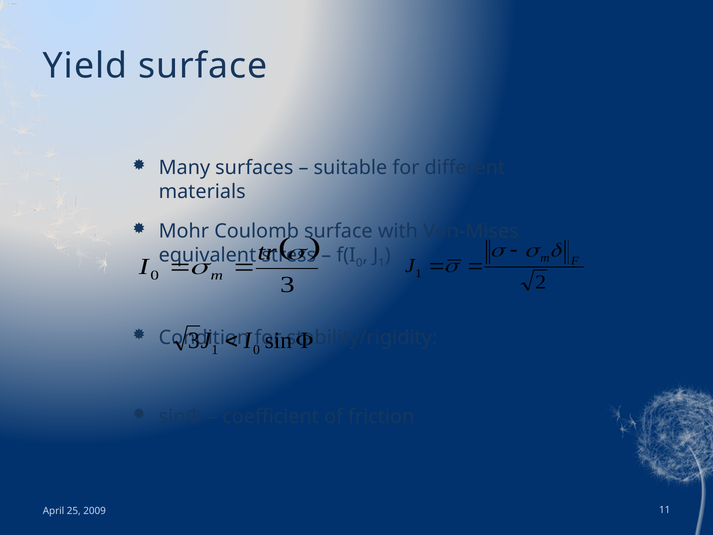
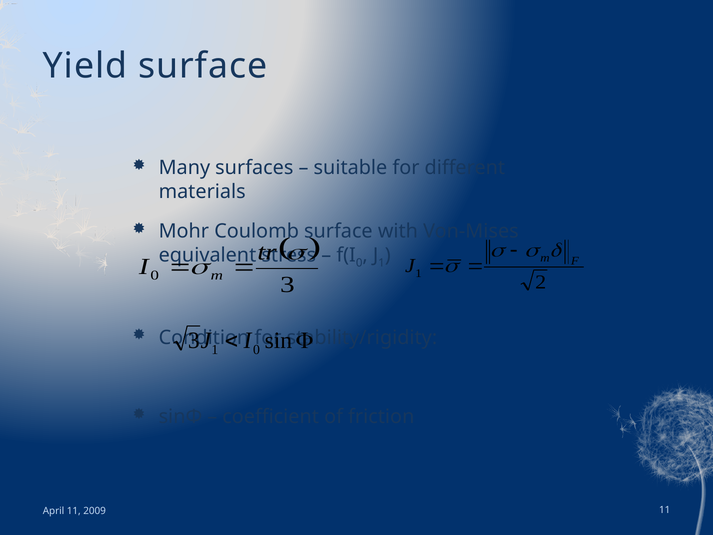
April 25: 25 -> 11 (74, 511)
